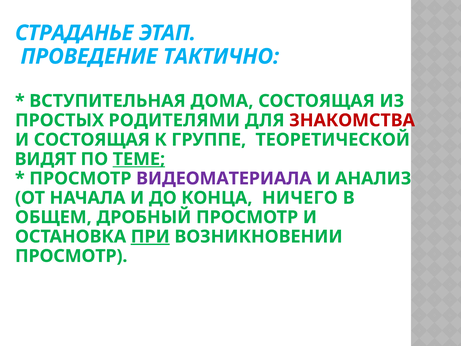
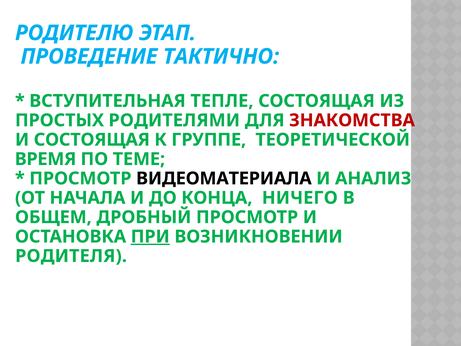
СТРАДАНЬЕ: СТРАДАНЬЕ -> РОДИТЕЛЮ (74, 33)
ДОМА: ДОМА -> ТЕПЛЕ (222, 101)
ВИДЯТ: ВИДЯТ -> ВРЕМЯ (46, 159)
ТЕМЕ underline: present -> none (139, 159)
ВИДЕОМАТЕРИАЛА colour: purple -> black (224, 178)
ПРОСМОТР: ПРОСМОТР -> РОДИТЕЛЯ (71, 256)
